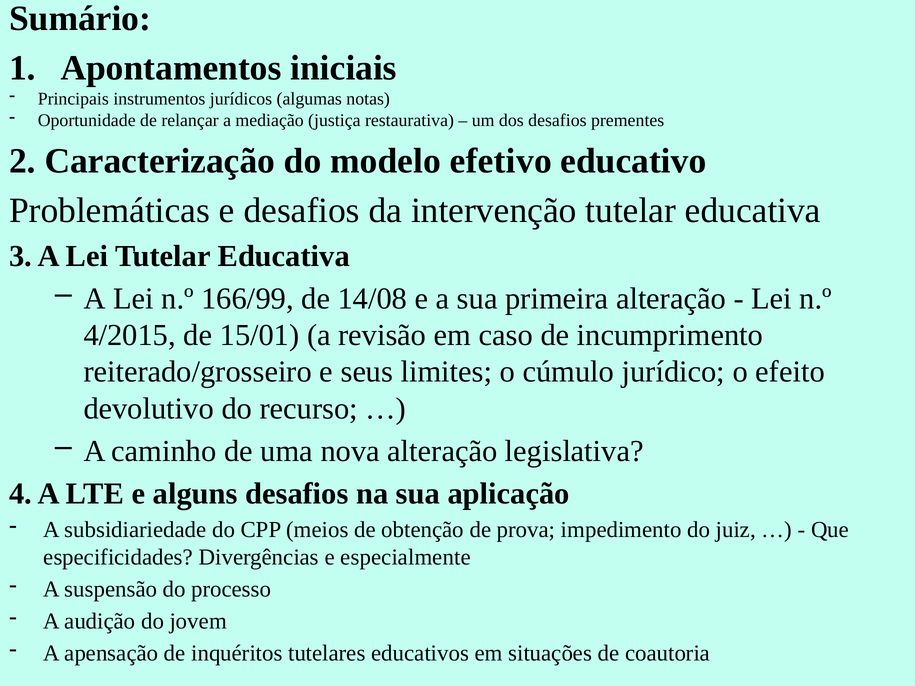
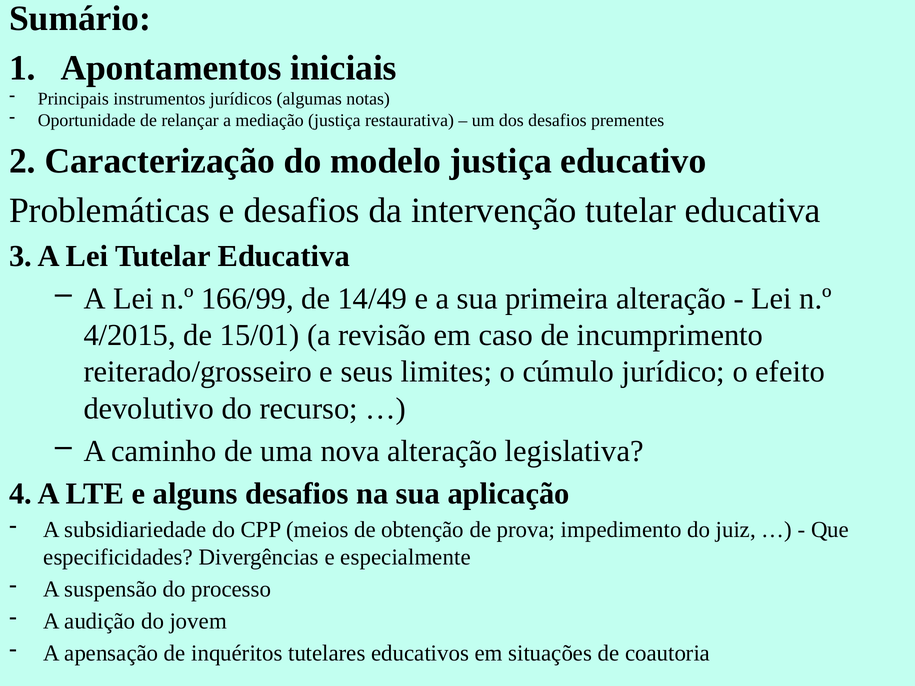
modelo efetivo: efetivo -> justiça (501, 161)
14/08: 14/08 -> 14/49 (372, 299)
